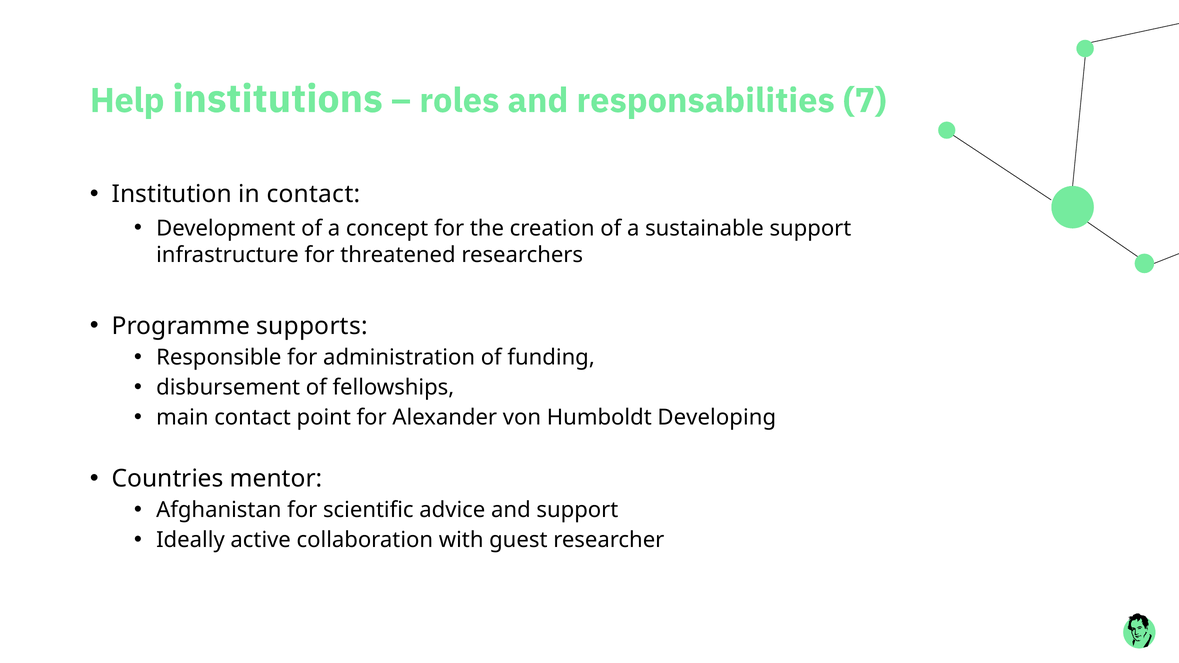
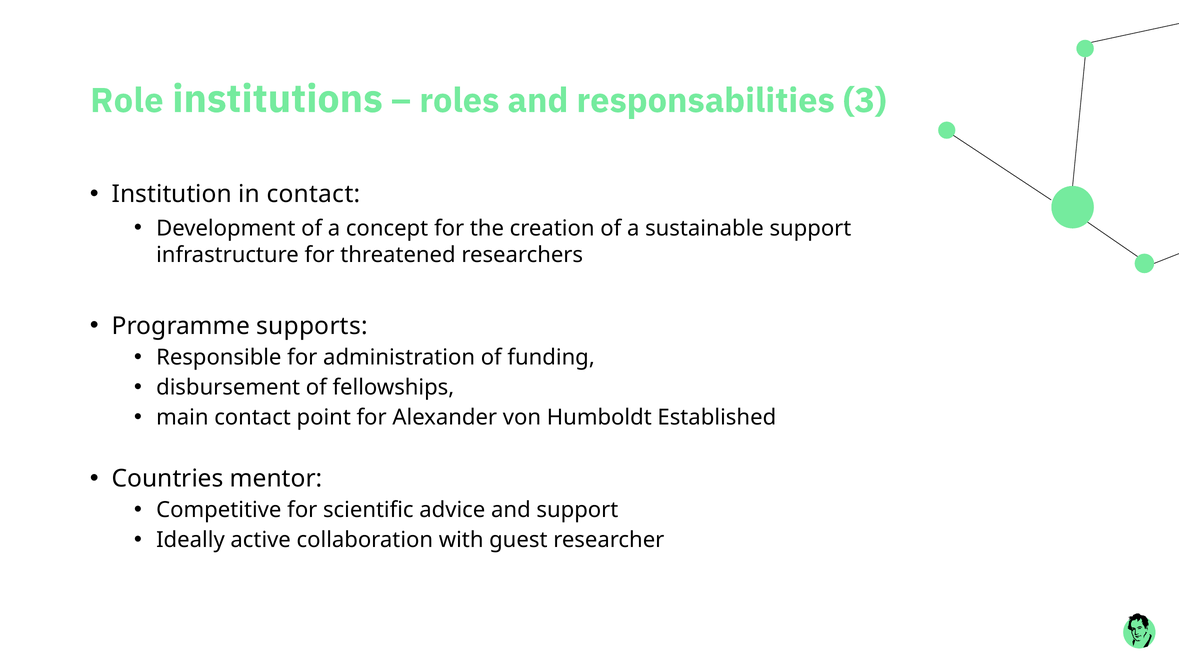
Help: Help -> Role (127, 101)
7: 7 -> 3 (865, 101)
Developing: Developing -> Established (717, 417)
Afghanistan: Afghanistan -> Competitive (219, 510)
